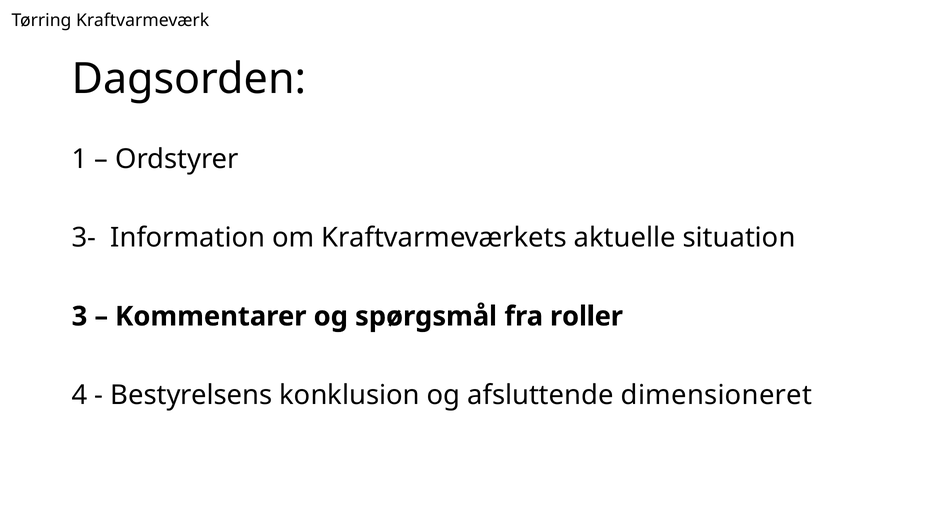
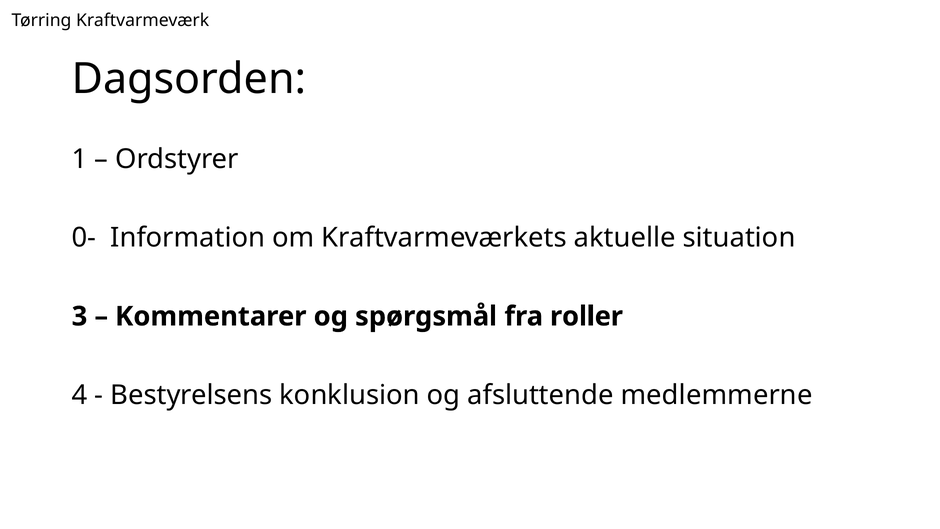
3-: 3- -> 0- (84, 238)
dimensioneret: dimensioneret -> medlemmerne (717, 395)
